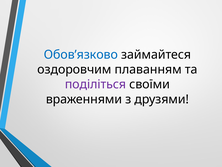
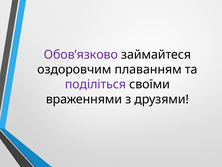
Обов’язково colour: blue -> purple (81, 55)
